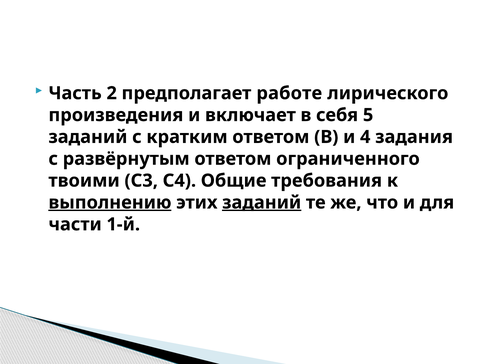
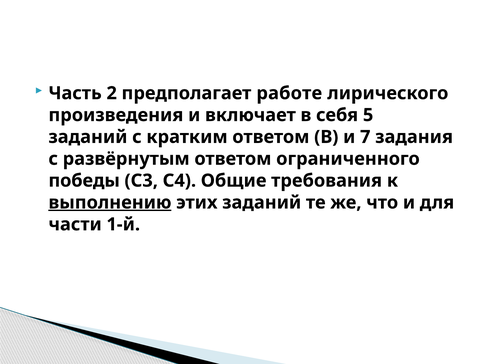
4: 4 -> 7 (365, 137)
твоими: твоими -> победы (84, 181)
заданий underline: present -> none (262, 202)
